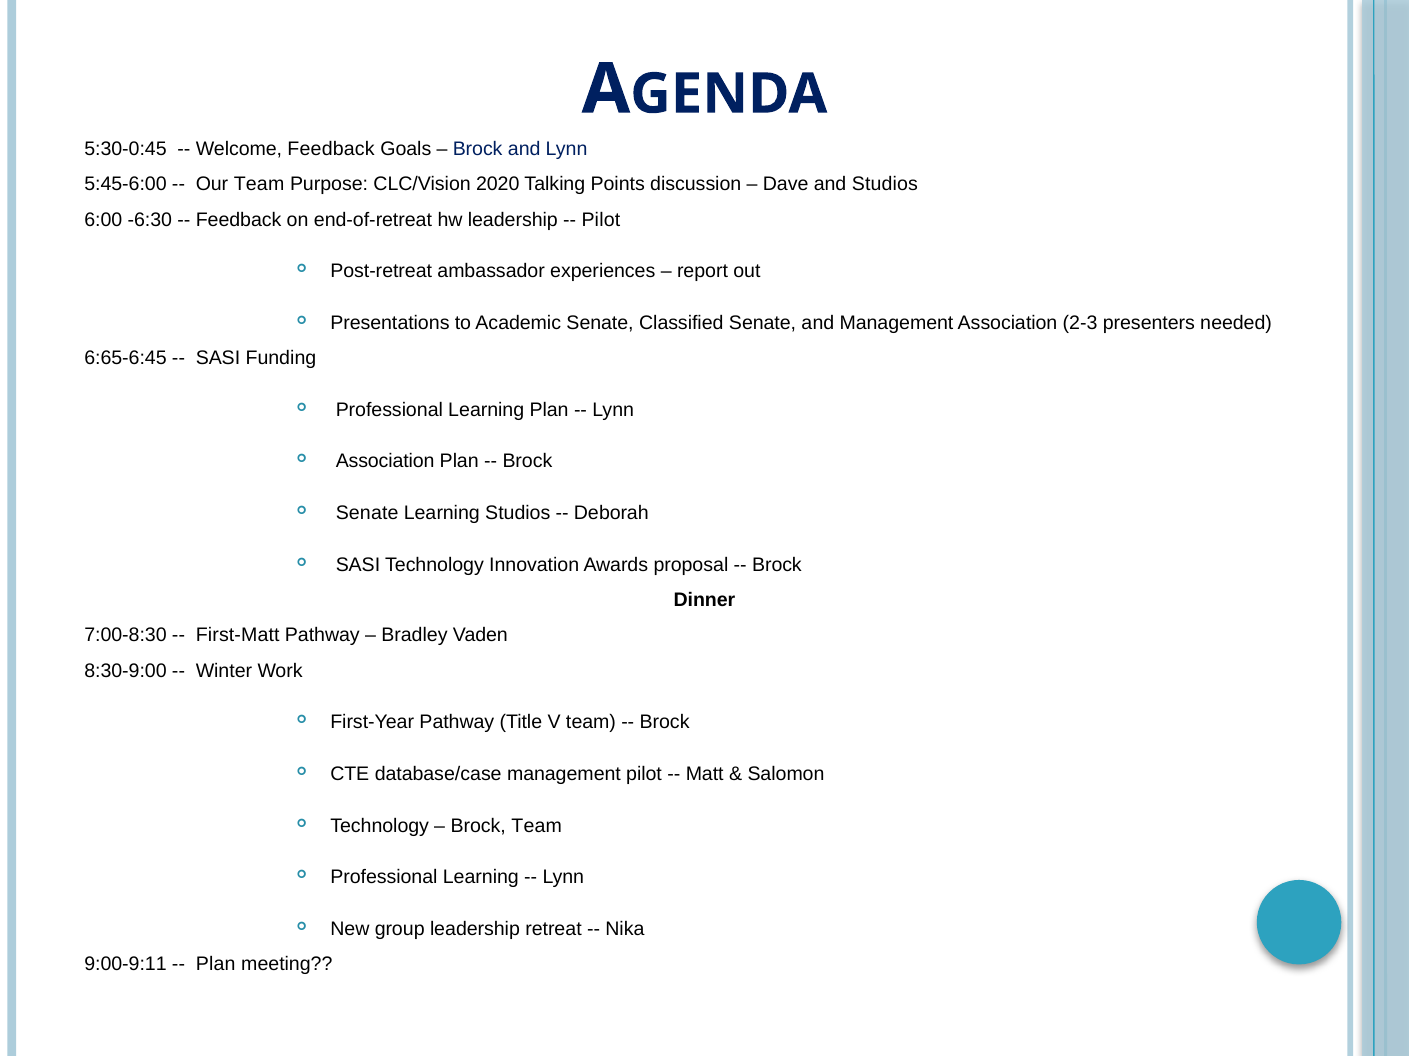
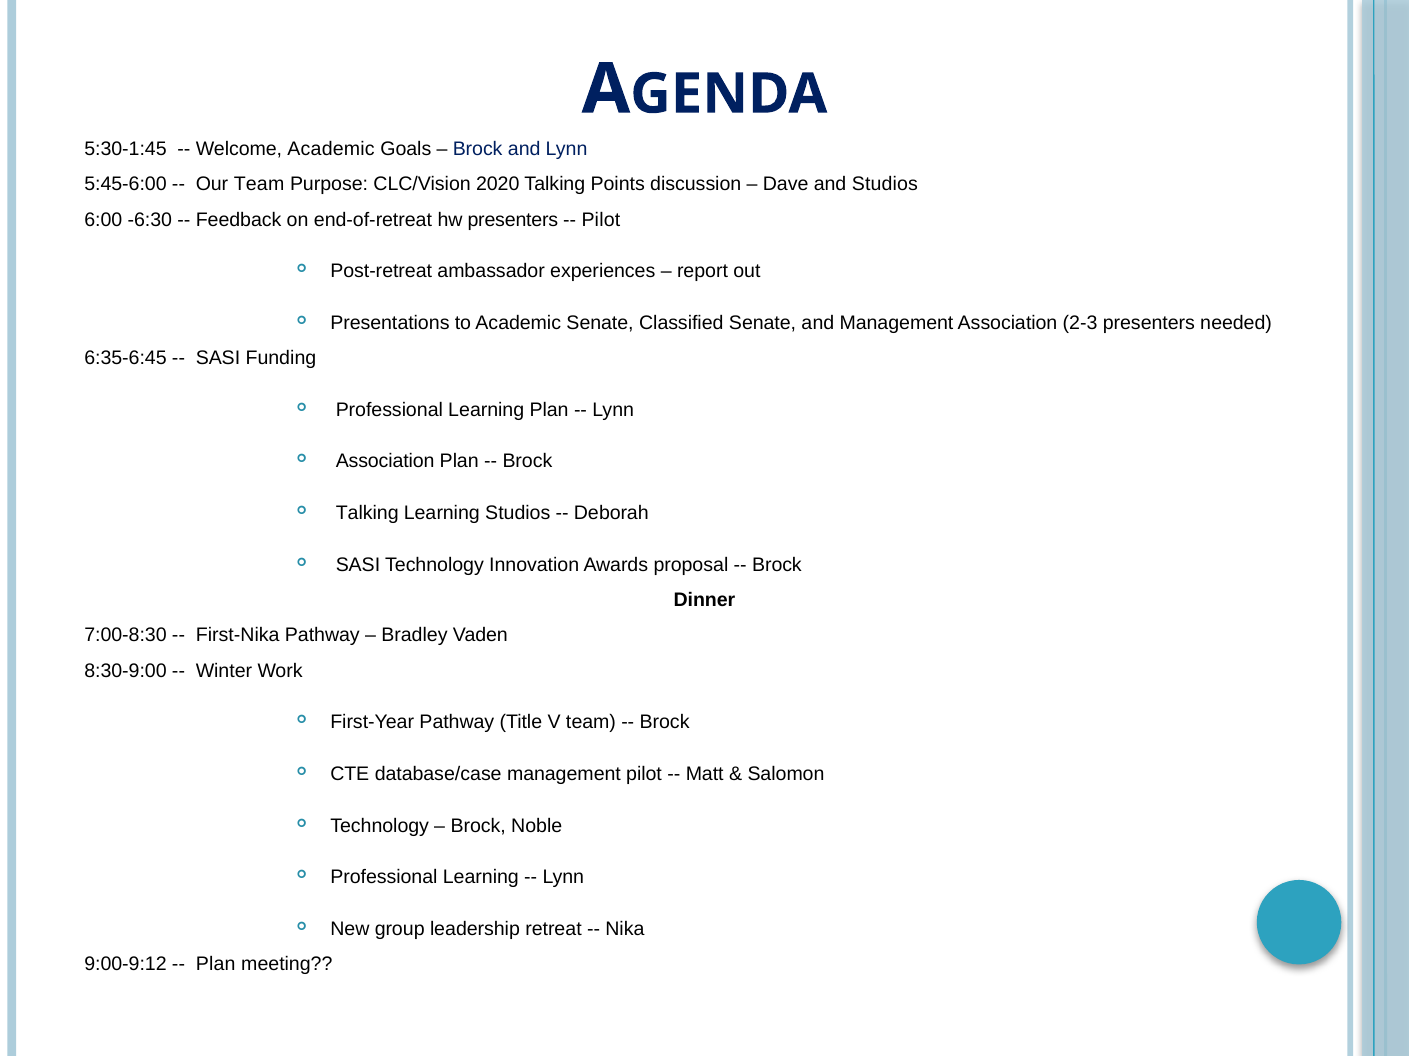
5:30-0:45: 5:30-0:45 -> 5:30-1:45 (125, 149)
Welcome Feedback: Feedback -> Academic (331, 149)
hw leadership: leadership -> presenters (513, 220)
6:65-6:45: 6:65-6:45 -> 6:35-6:45 (125, 358)
Senate: Senate -> Talking (367, 514)
First-Matt: First-Matt -> First-Nika (238, 636)
Brock Team: Team -> Noble (537, 826)
9:00-9:11: 9:00-9:11 -> 9:00-9:12 (125, 965)
